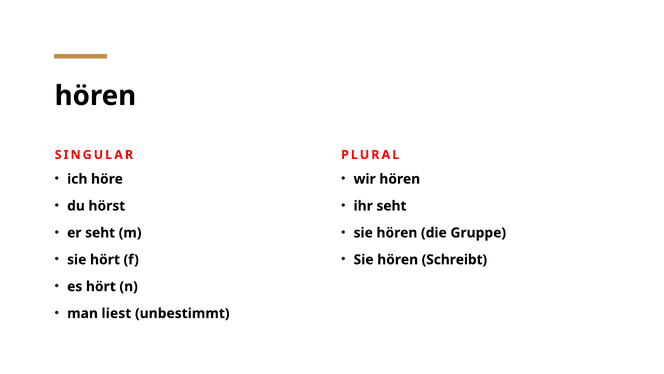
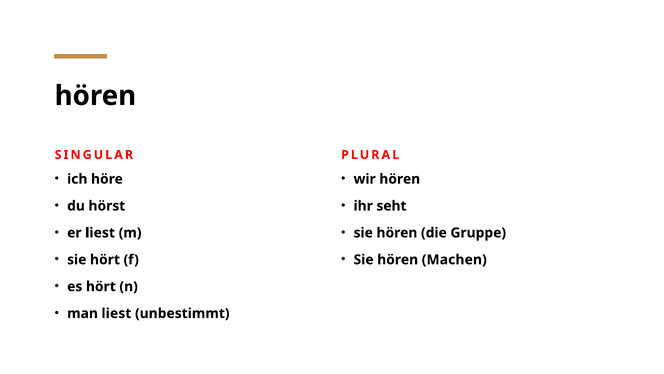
er seht: seht -> liest (100, 233)
Schreibt: Schreibt -> Machen (454, 259)
